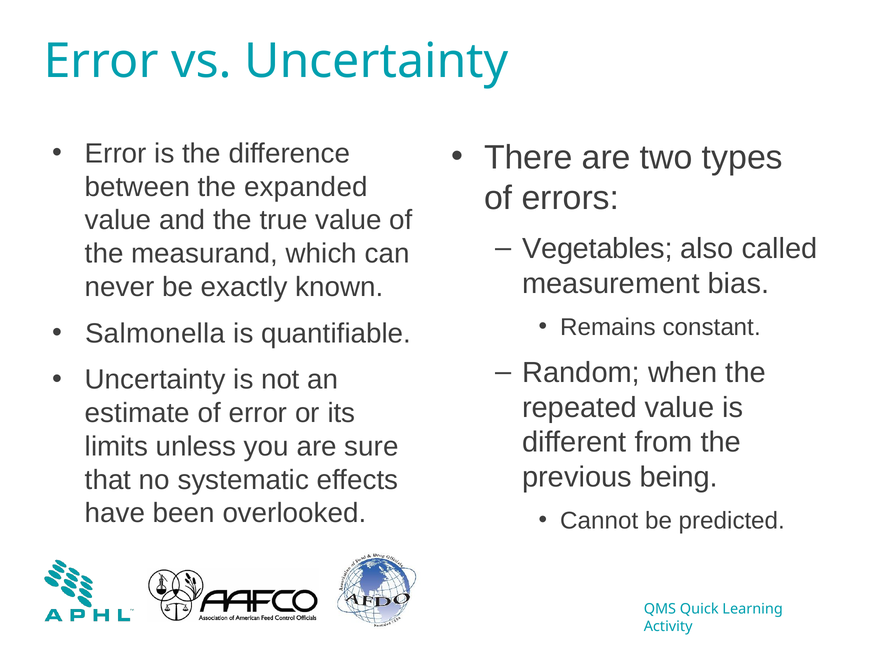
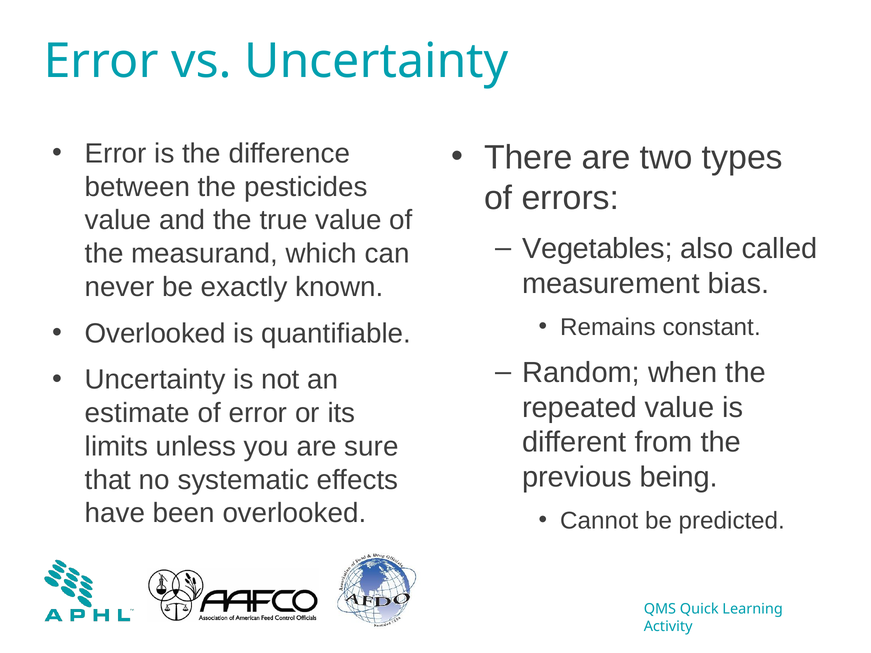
expanded: expanded -> pesticides (306, 187)
Salmonella: Salmonella -> Overlooked (155, 334)
